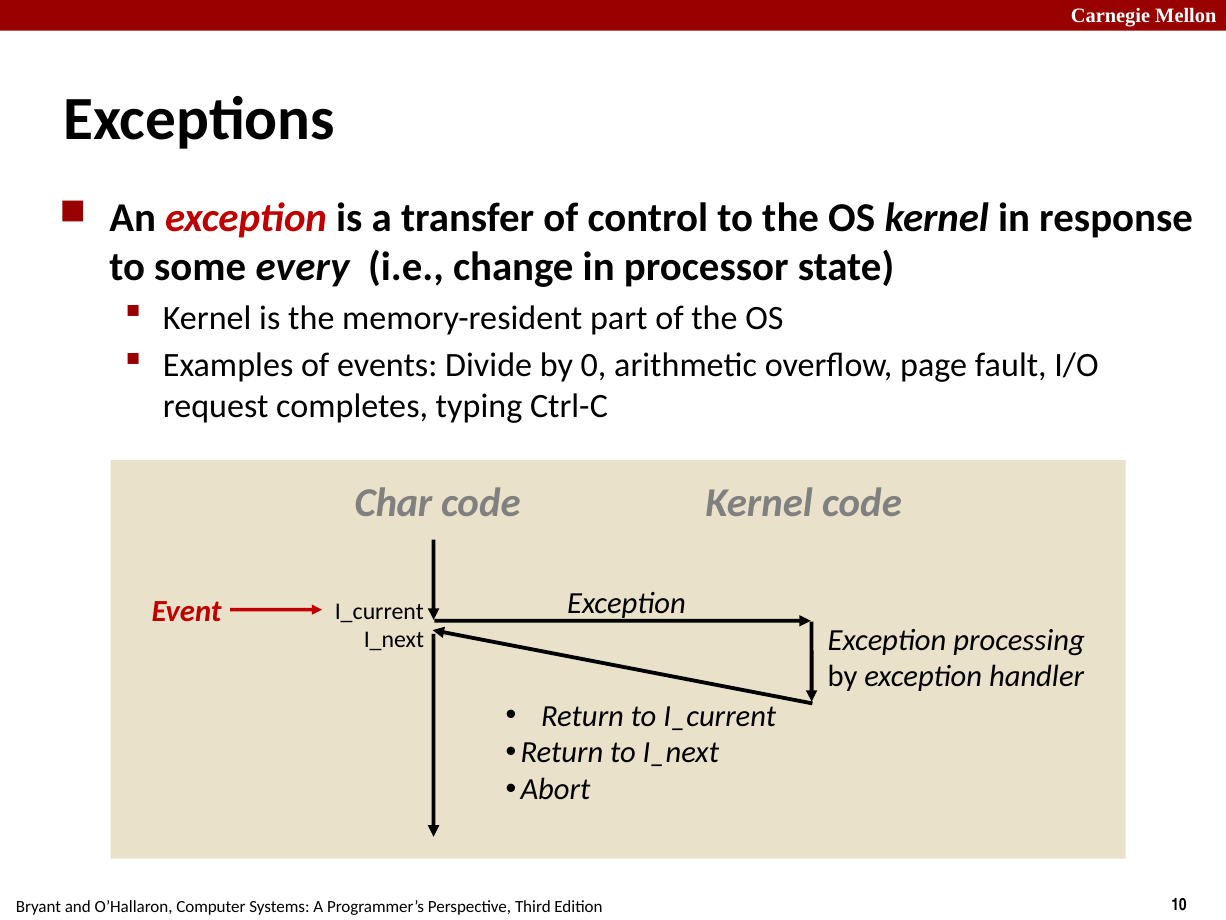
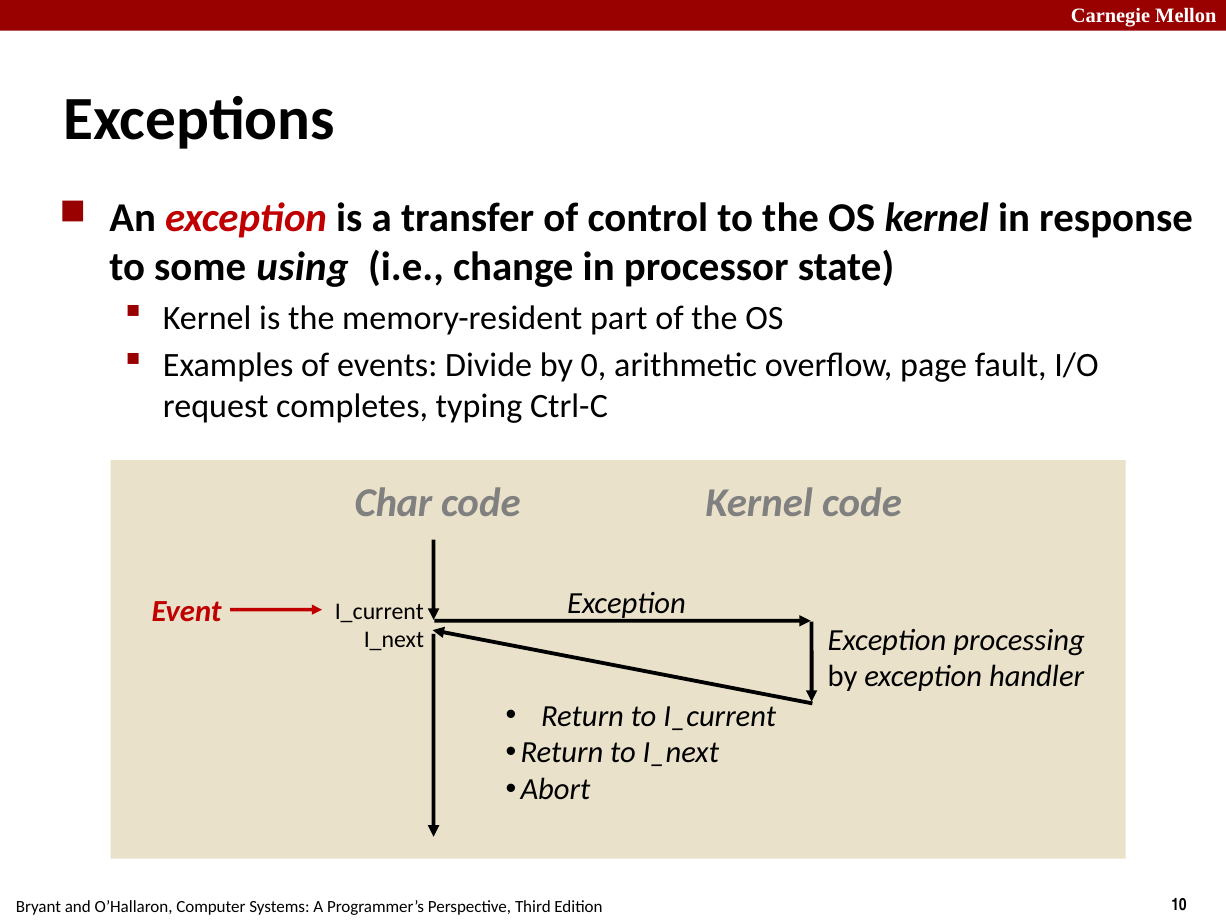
every: every -> using (303, 266)
